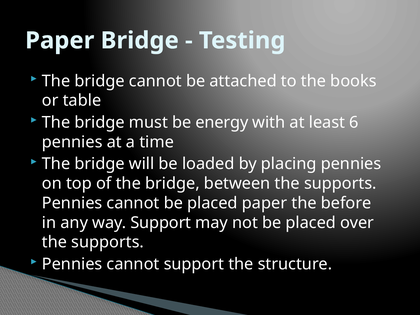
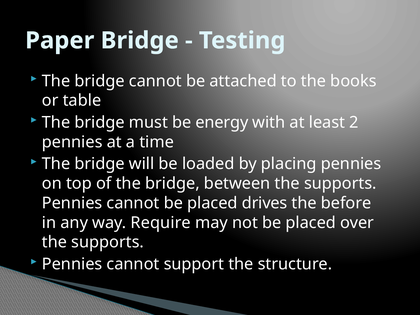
6: 6 -> 2 (354, 122)
placed paper: paper -> drives (265, 203)
way Support: Support -> Require (161, 223)
